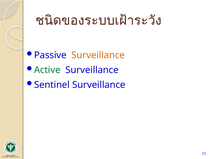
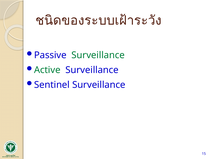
Surveillance colour: orange -> green (98, 55)
